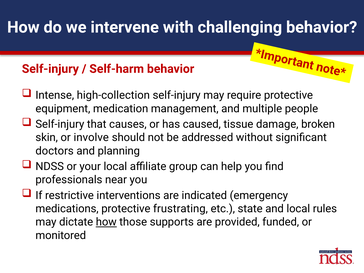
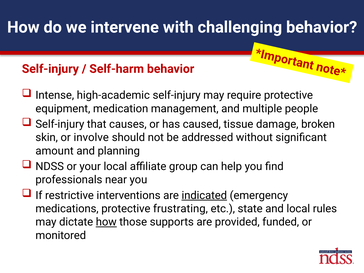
high-collection: high-collection -> high-academic (113, 95)
doctors: doctors -> amount (55, 151)
indicated underline: none -> present (204, 195)
